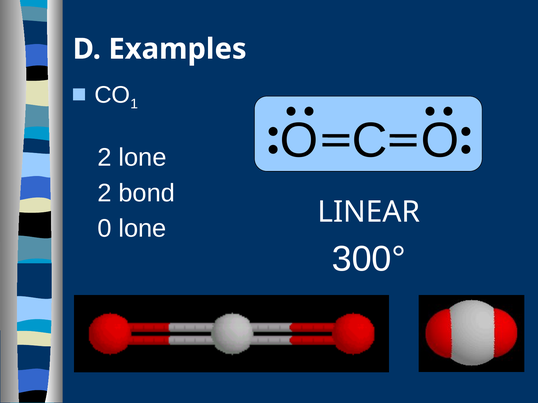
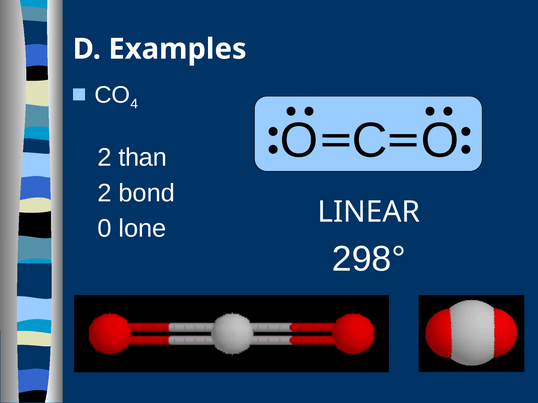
1: 1 -> 4 (134, 104)
2 lone: lone -> than (143, 158)
300°: 300° -> 298° (369, 259)
